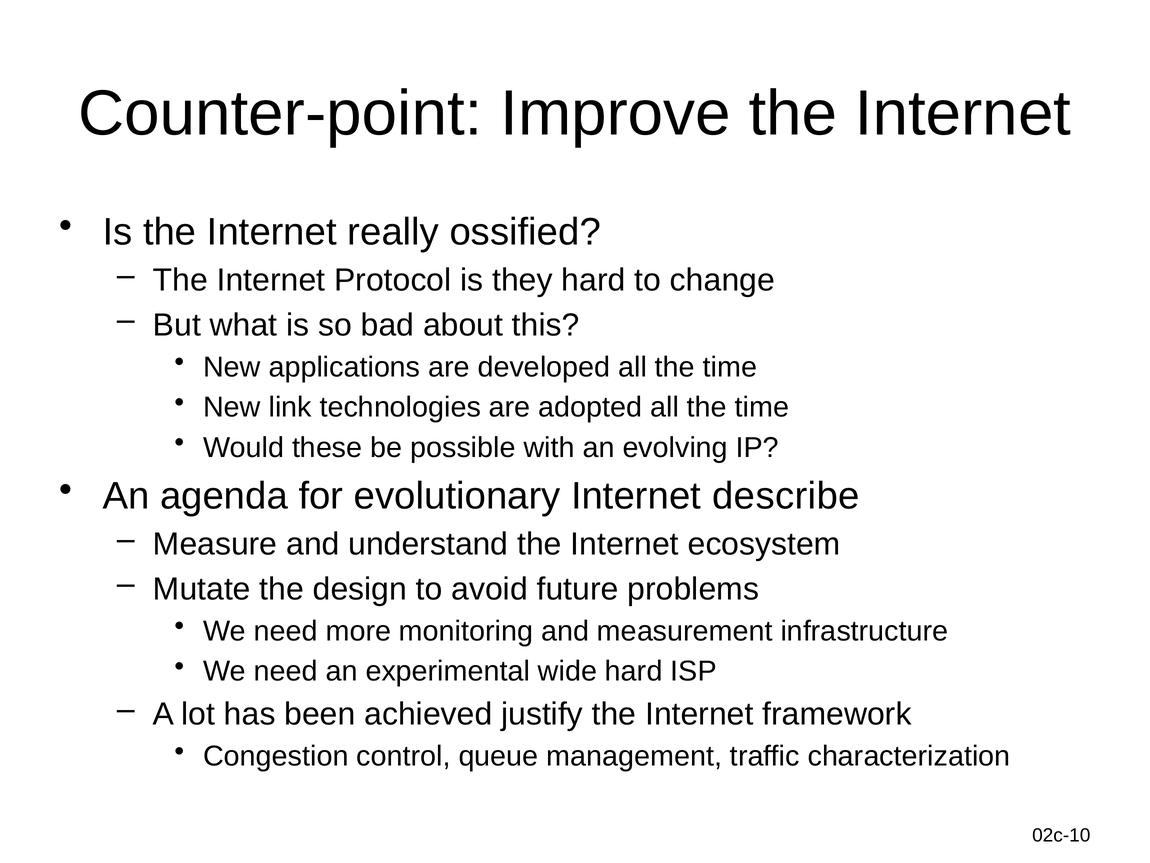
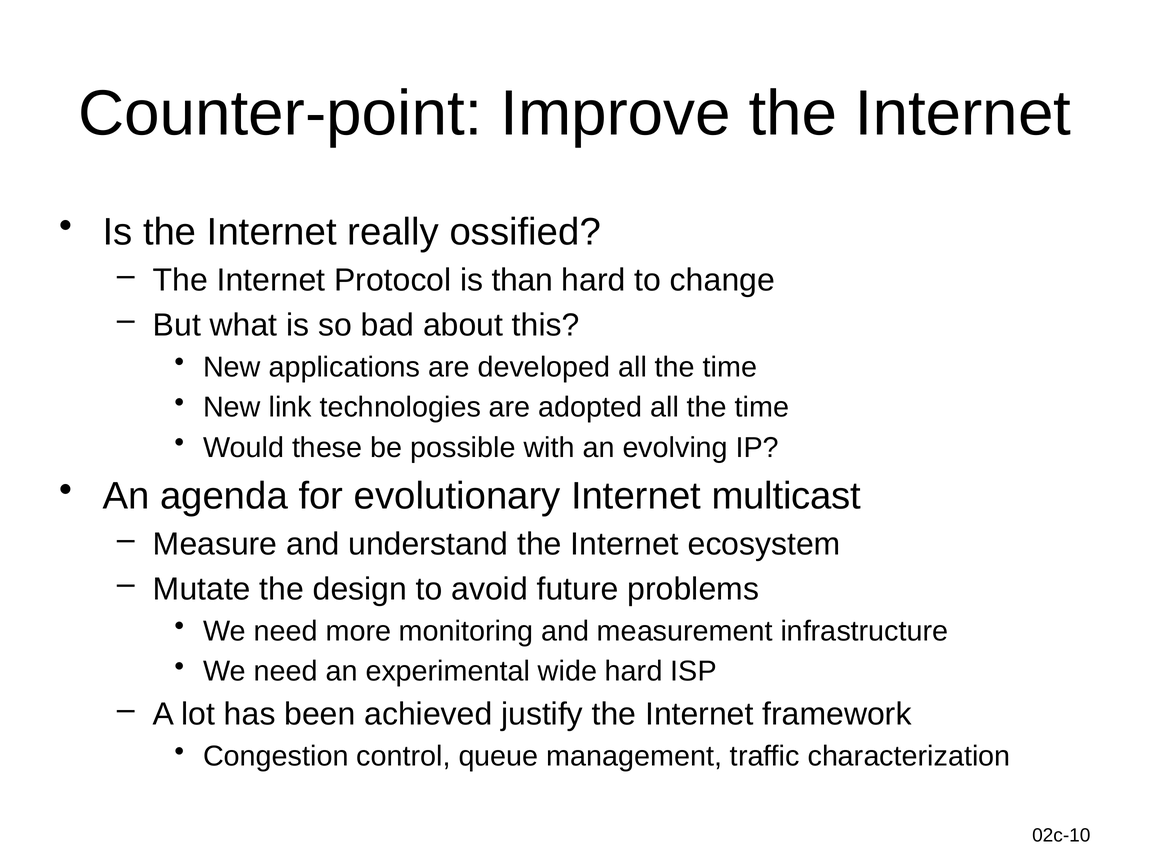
they: they -> than (523, 280)
describe: describe -> multicast (786, 496)
